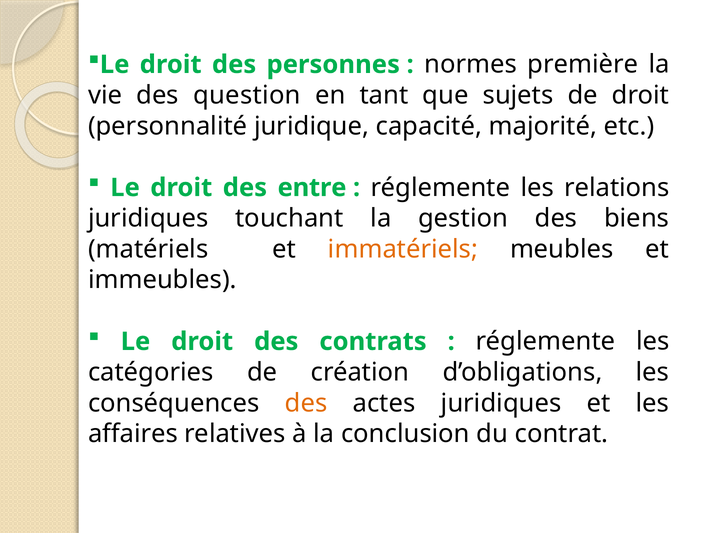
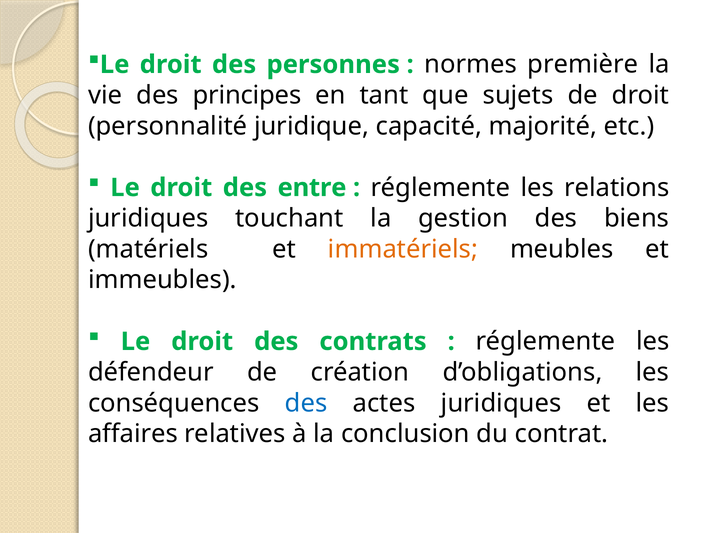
question: question -> principes (247, 95)
catégories: catégories -> défendeur (151, 372)
des colour: orange -> blue (306, 403)
